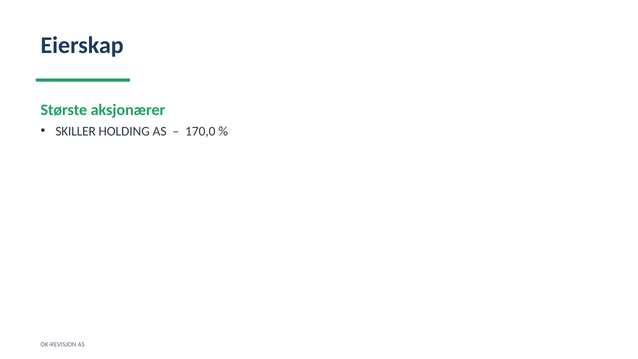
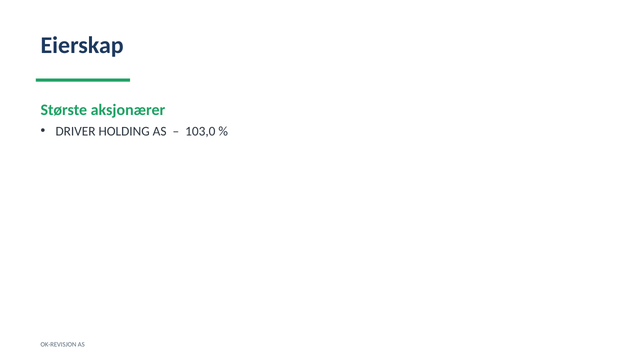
SKILLER: SKILLER -> DRIVER (76, 131)
170,0: 170,0 -> 103,0 (200, 131)
